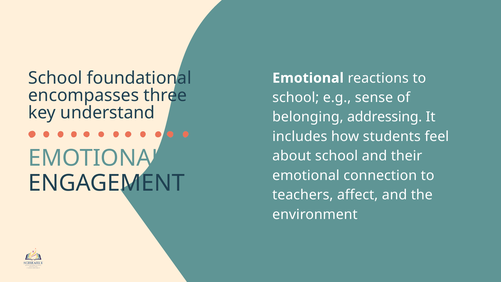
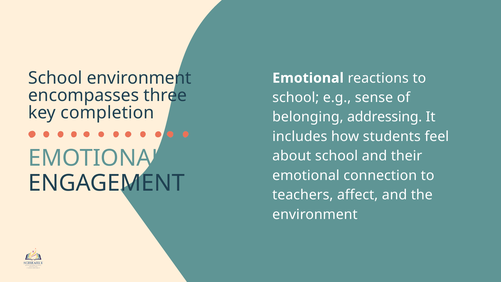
School foundational: foundational -> environment (139, 78)
understand: understand -> completion (107, 113)
